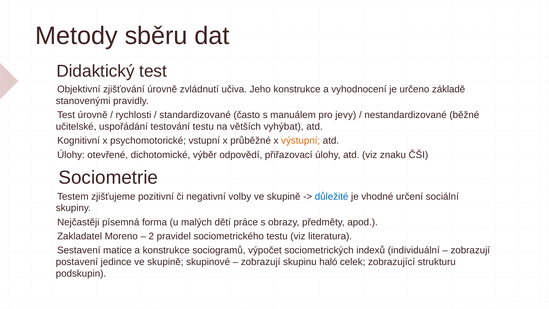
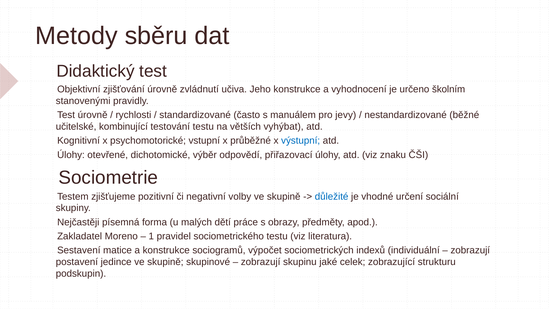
základě: základě -> školním (449, 89)
uspořádání: uspořádání -> kombinující (123, 127)
výstupní colour: orange -> blue (301, 141)
2: 2 -> 1 (151, 236)
haló: haló -> jaké (328, 262)
